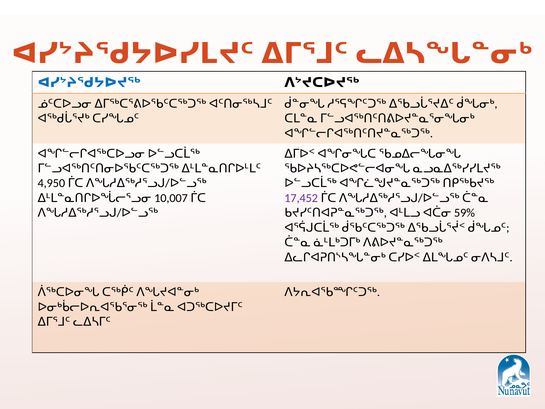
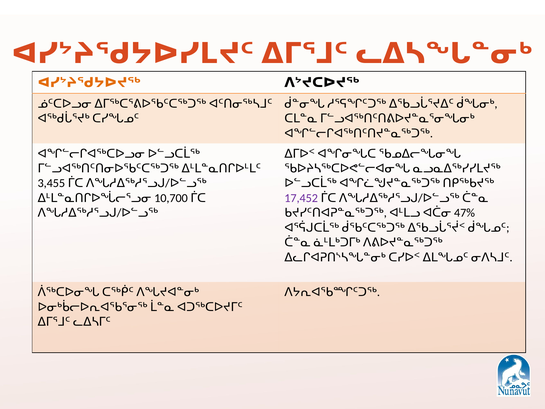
ᐊᓯᔾᔨᖁᔭᐅᔪᖅ colour: blue -> orange (89, 83)
4,950: 4,950 -> 3,455 (51, 183)
10,007: 10,007 -> 10,700 (171, 198)
59%: 59% -> 47% (465, 213)
